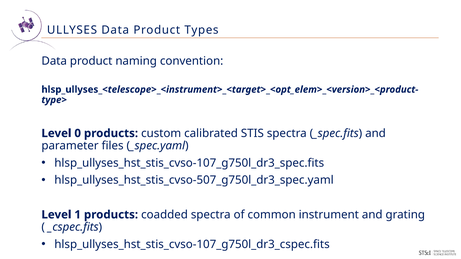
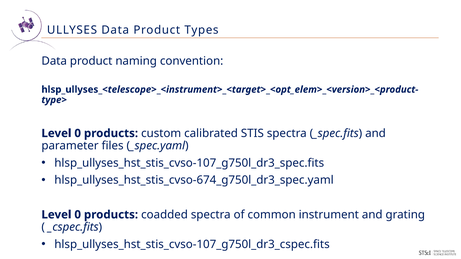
hlsp_ullyses_hst_stis_cvso-507_g750l_dr3_spec.yaml: hlsp_ullyses_hst_stis_cvso-507_g750l_dr3_spec.yaml -> hlsp_ullyses_hst_stis_cvso-674_g750l_dr3_spec.yaml (194, 180)
1: 1 -> 0 (78, 215)
